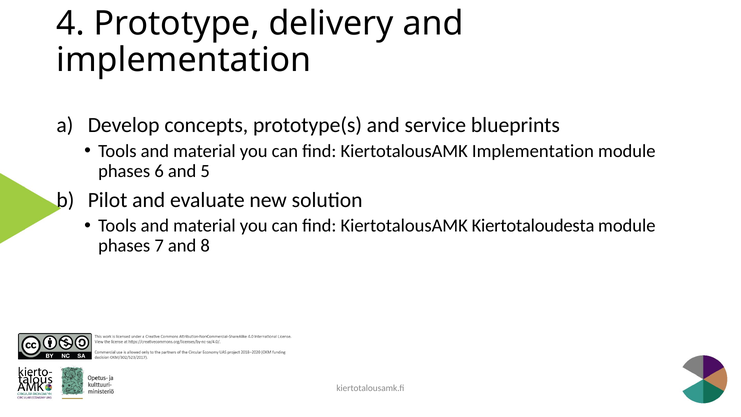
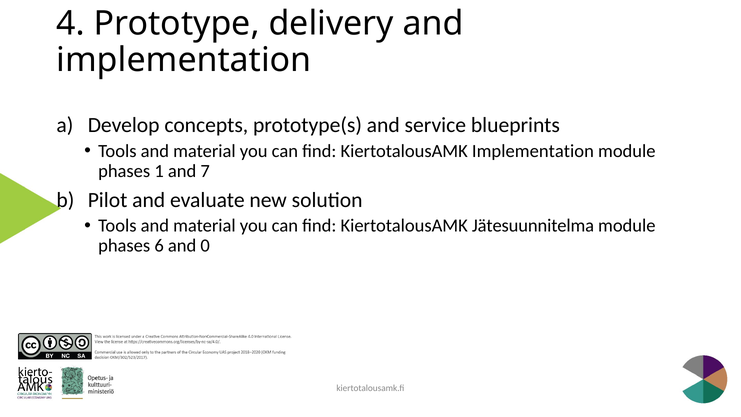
6: 6 -> 1 (159, 171)
5: 5 -> 7 (205, 171)
Kiertotaloudesta: Kiertotaloudesta -> Jätesuunnitelma (533, 226)
7: 7 -> 6 (159, 246)
8: 8 -> 0 (205, 246)
